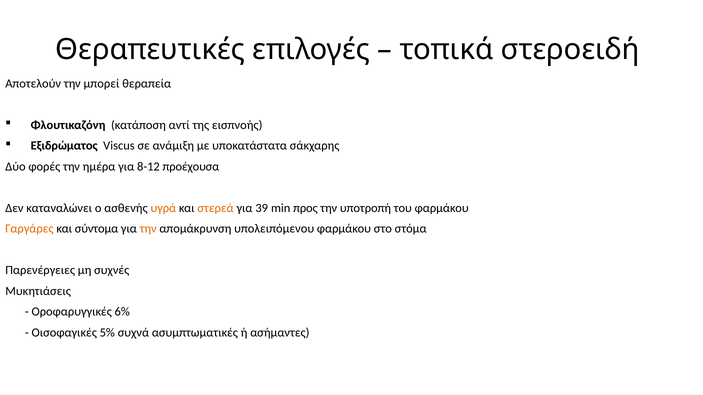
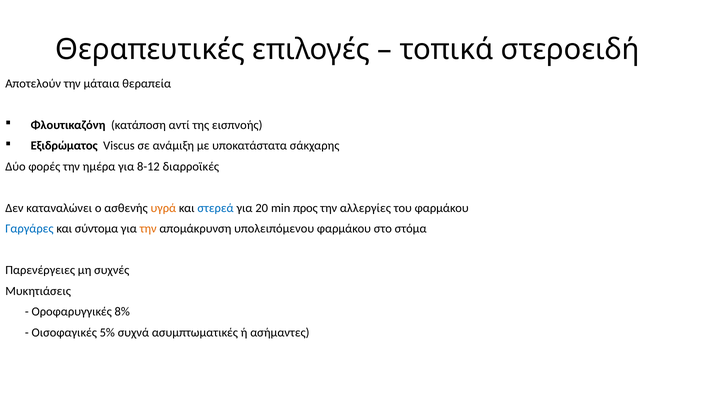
μπορεί: μπορεί -> μάταια (102, 84)
προέχουσα: προέχουσα -> διαρροϊκές (191, 167)
στερεά colour: orange -> blue (216, 208)
39: 39 -> 20 (262, 208)
υποτροπή: υποτροπή -> αλλεργίες (365, 208)
Γαργάρες colour: orange -> blue (29, 229)
6%: 6% -> 8% (122, 312)
